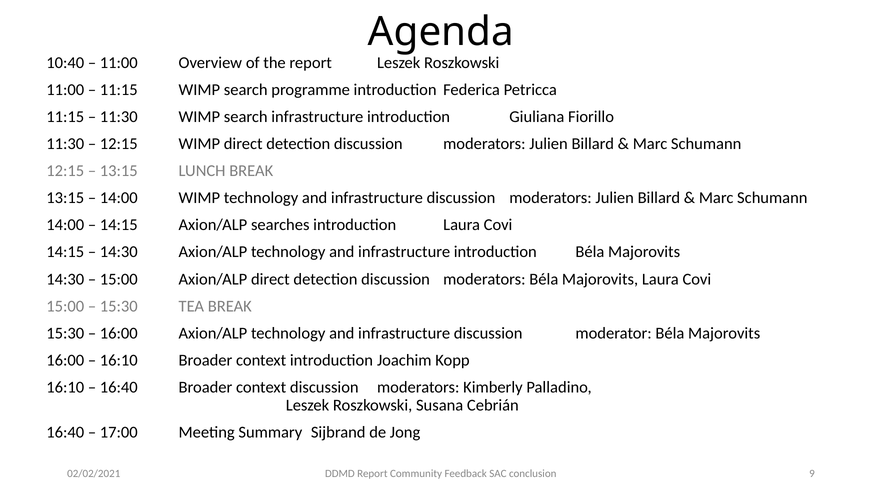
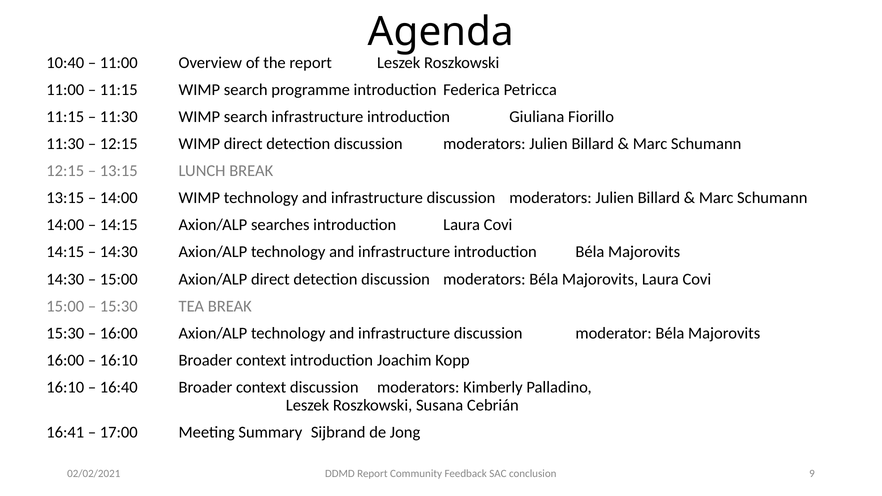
16:40: 16:40 -> 16:41 (65, 432)
